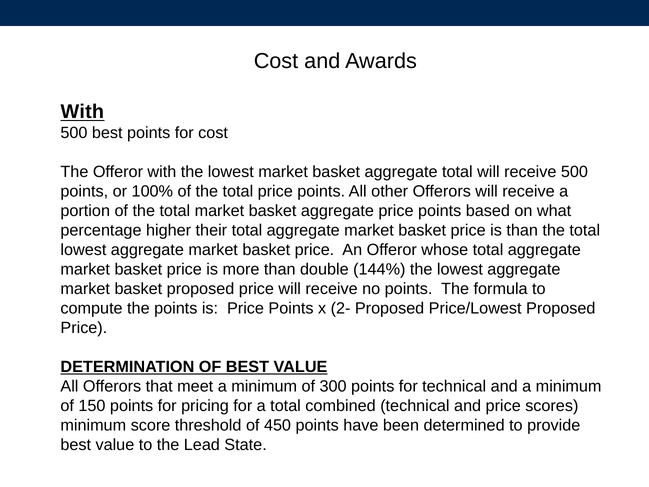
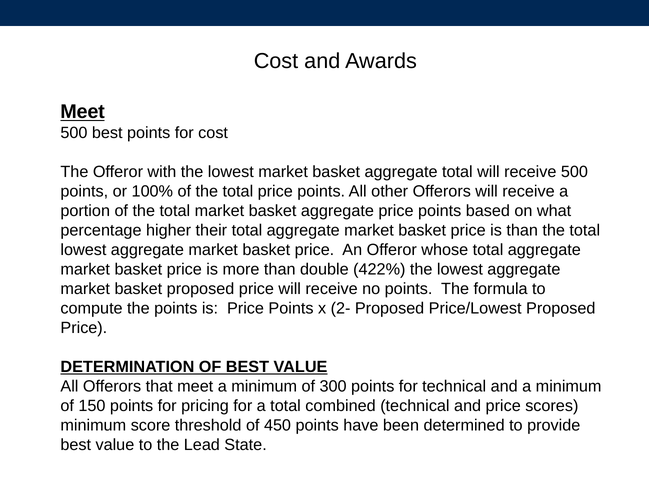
With: With -> Meet (83, 112)
144%: 144% -> 422% (379, 269)
